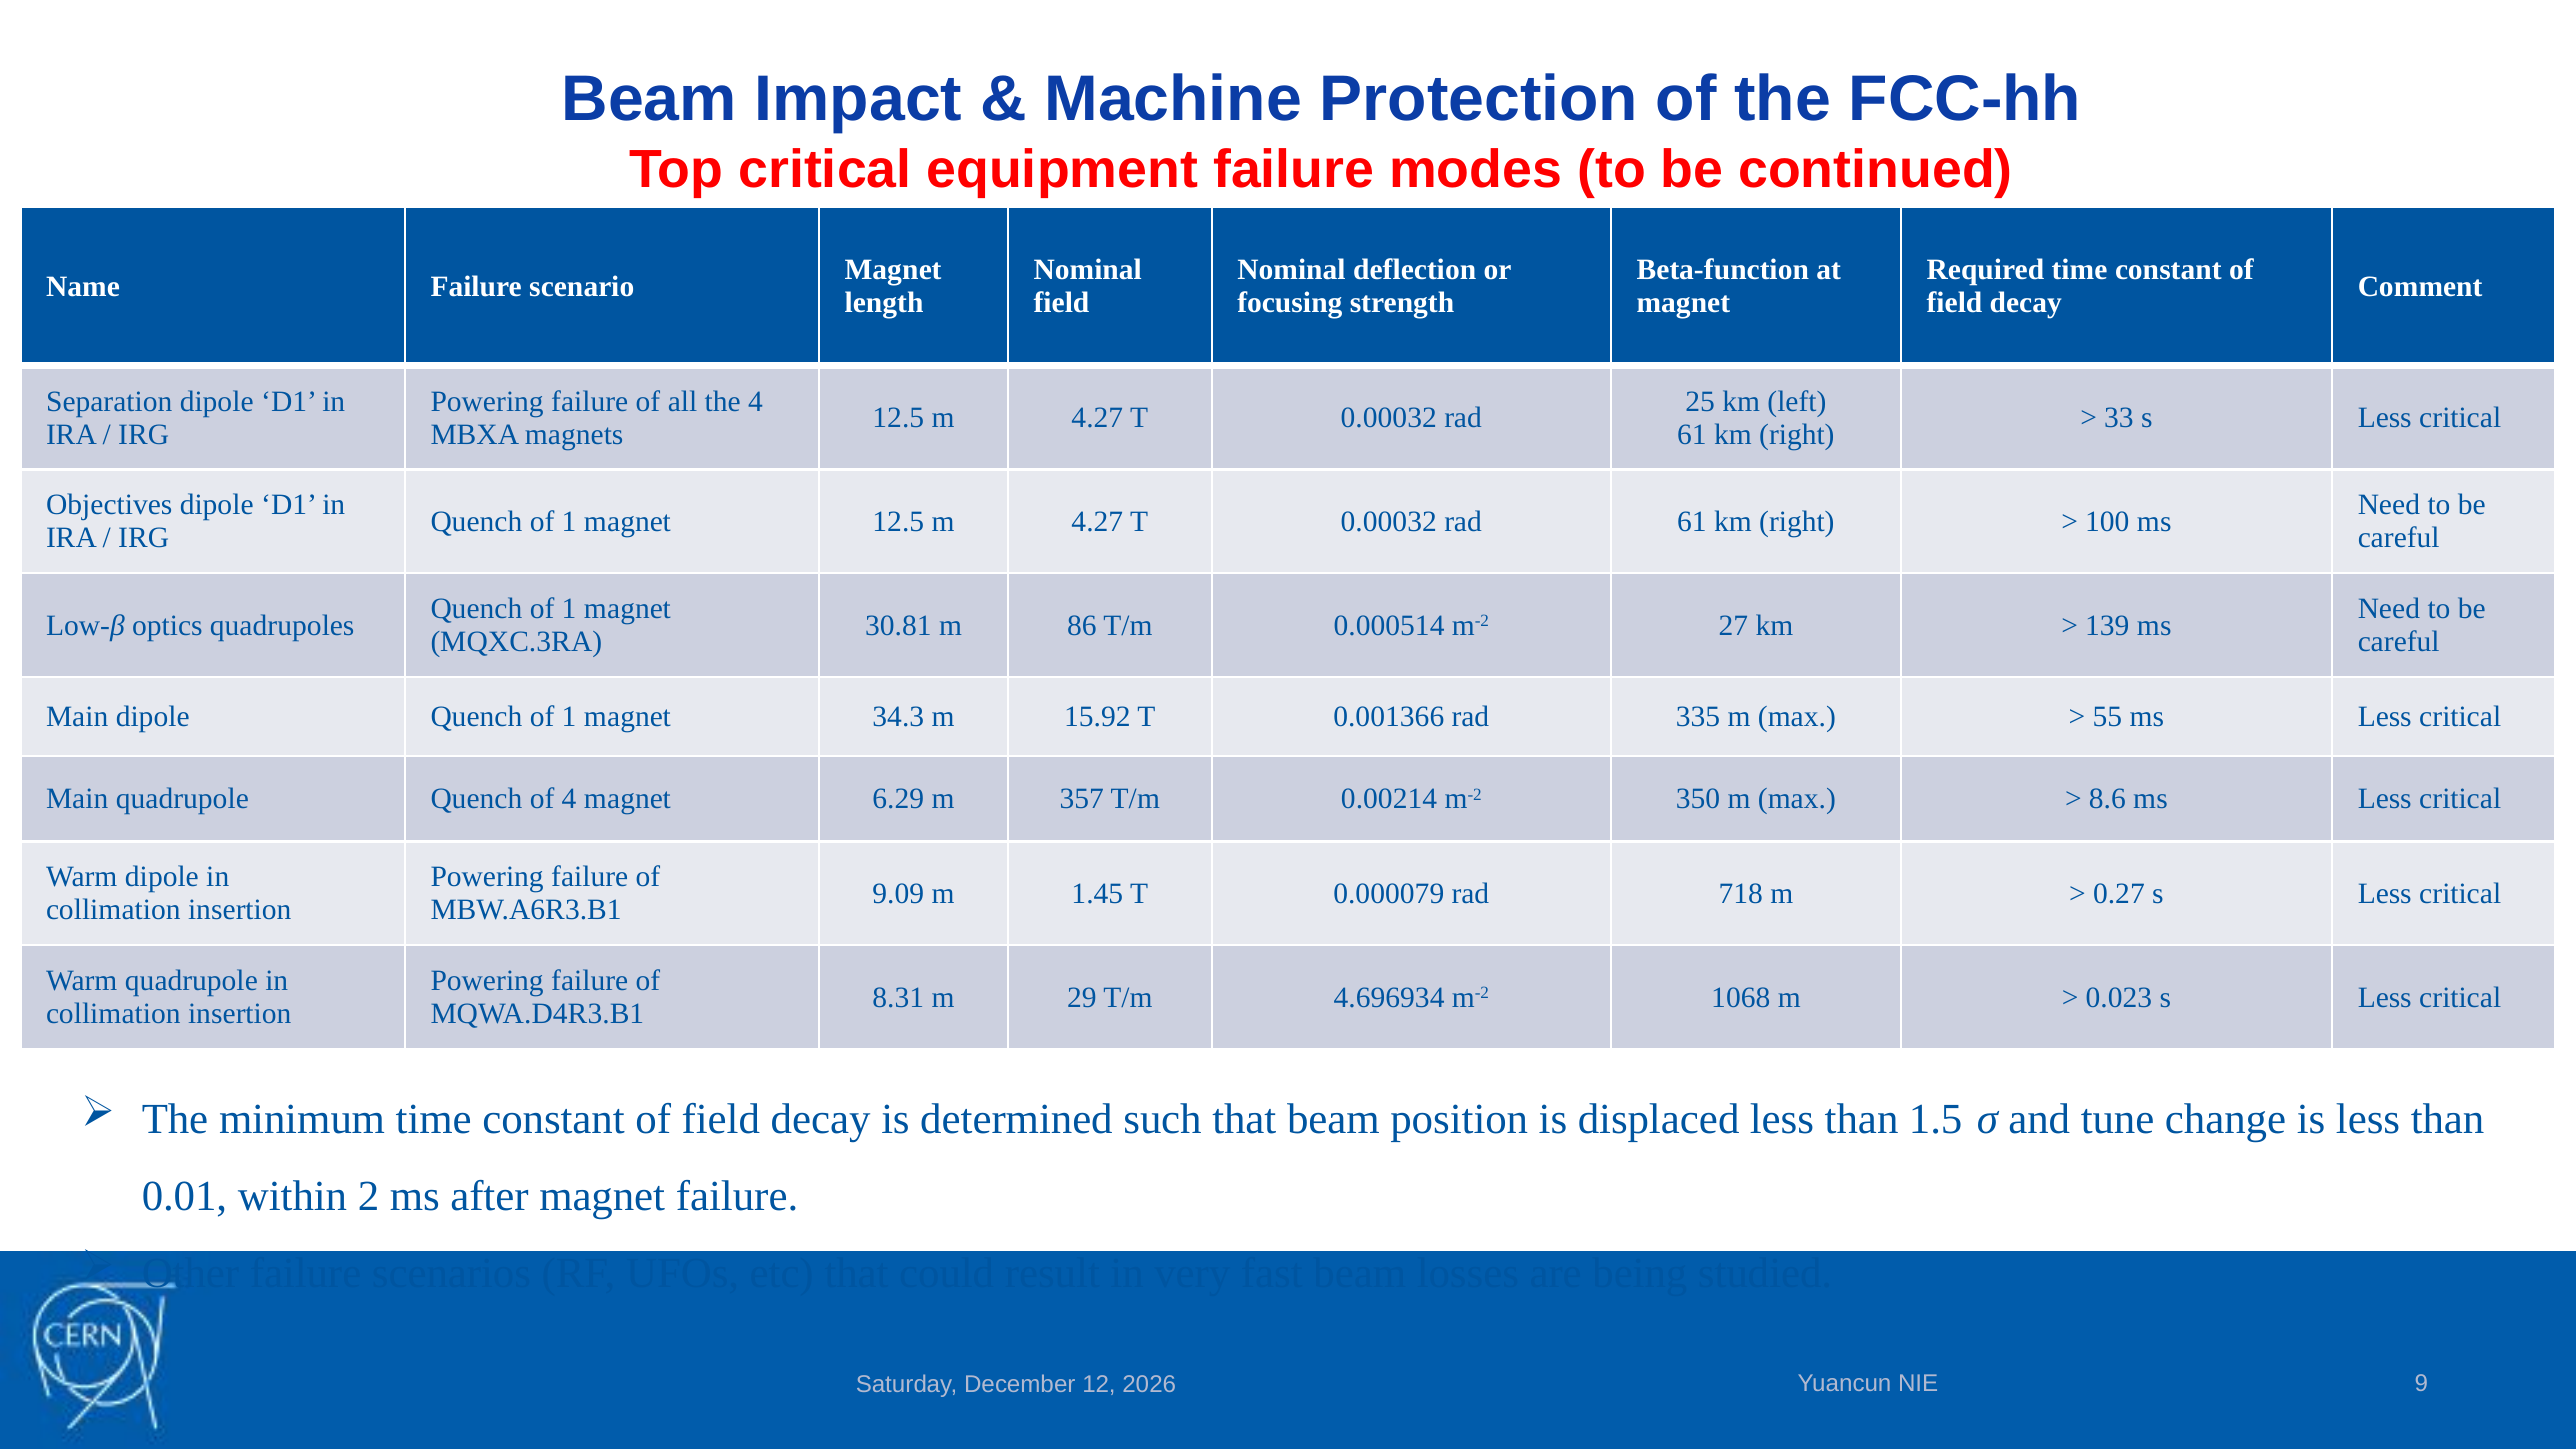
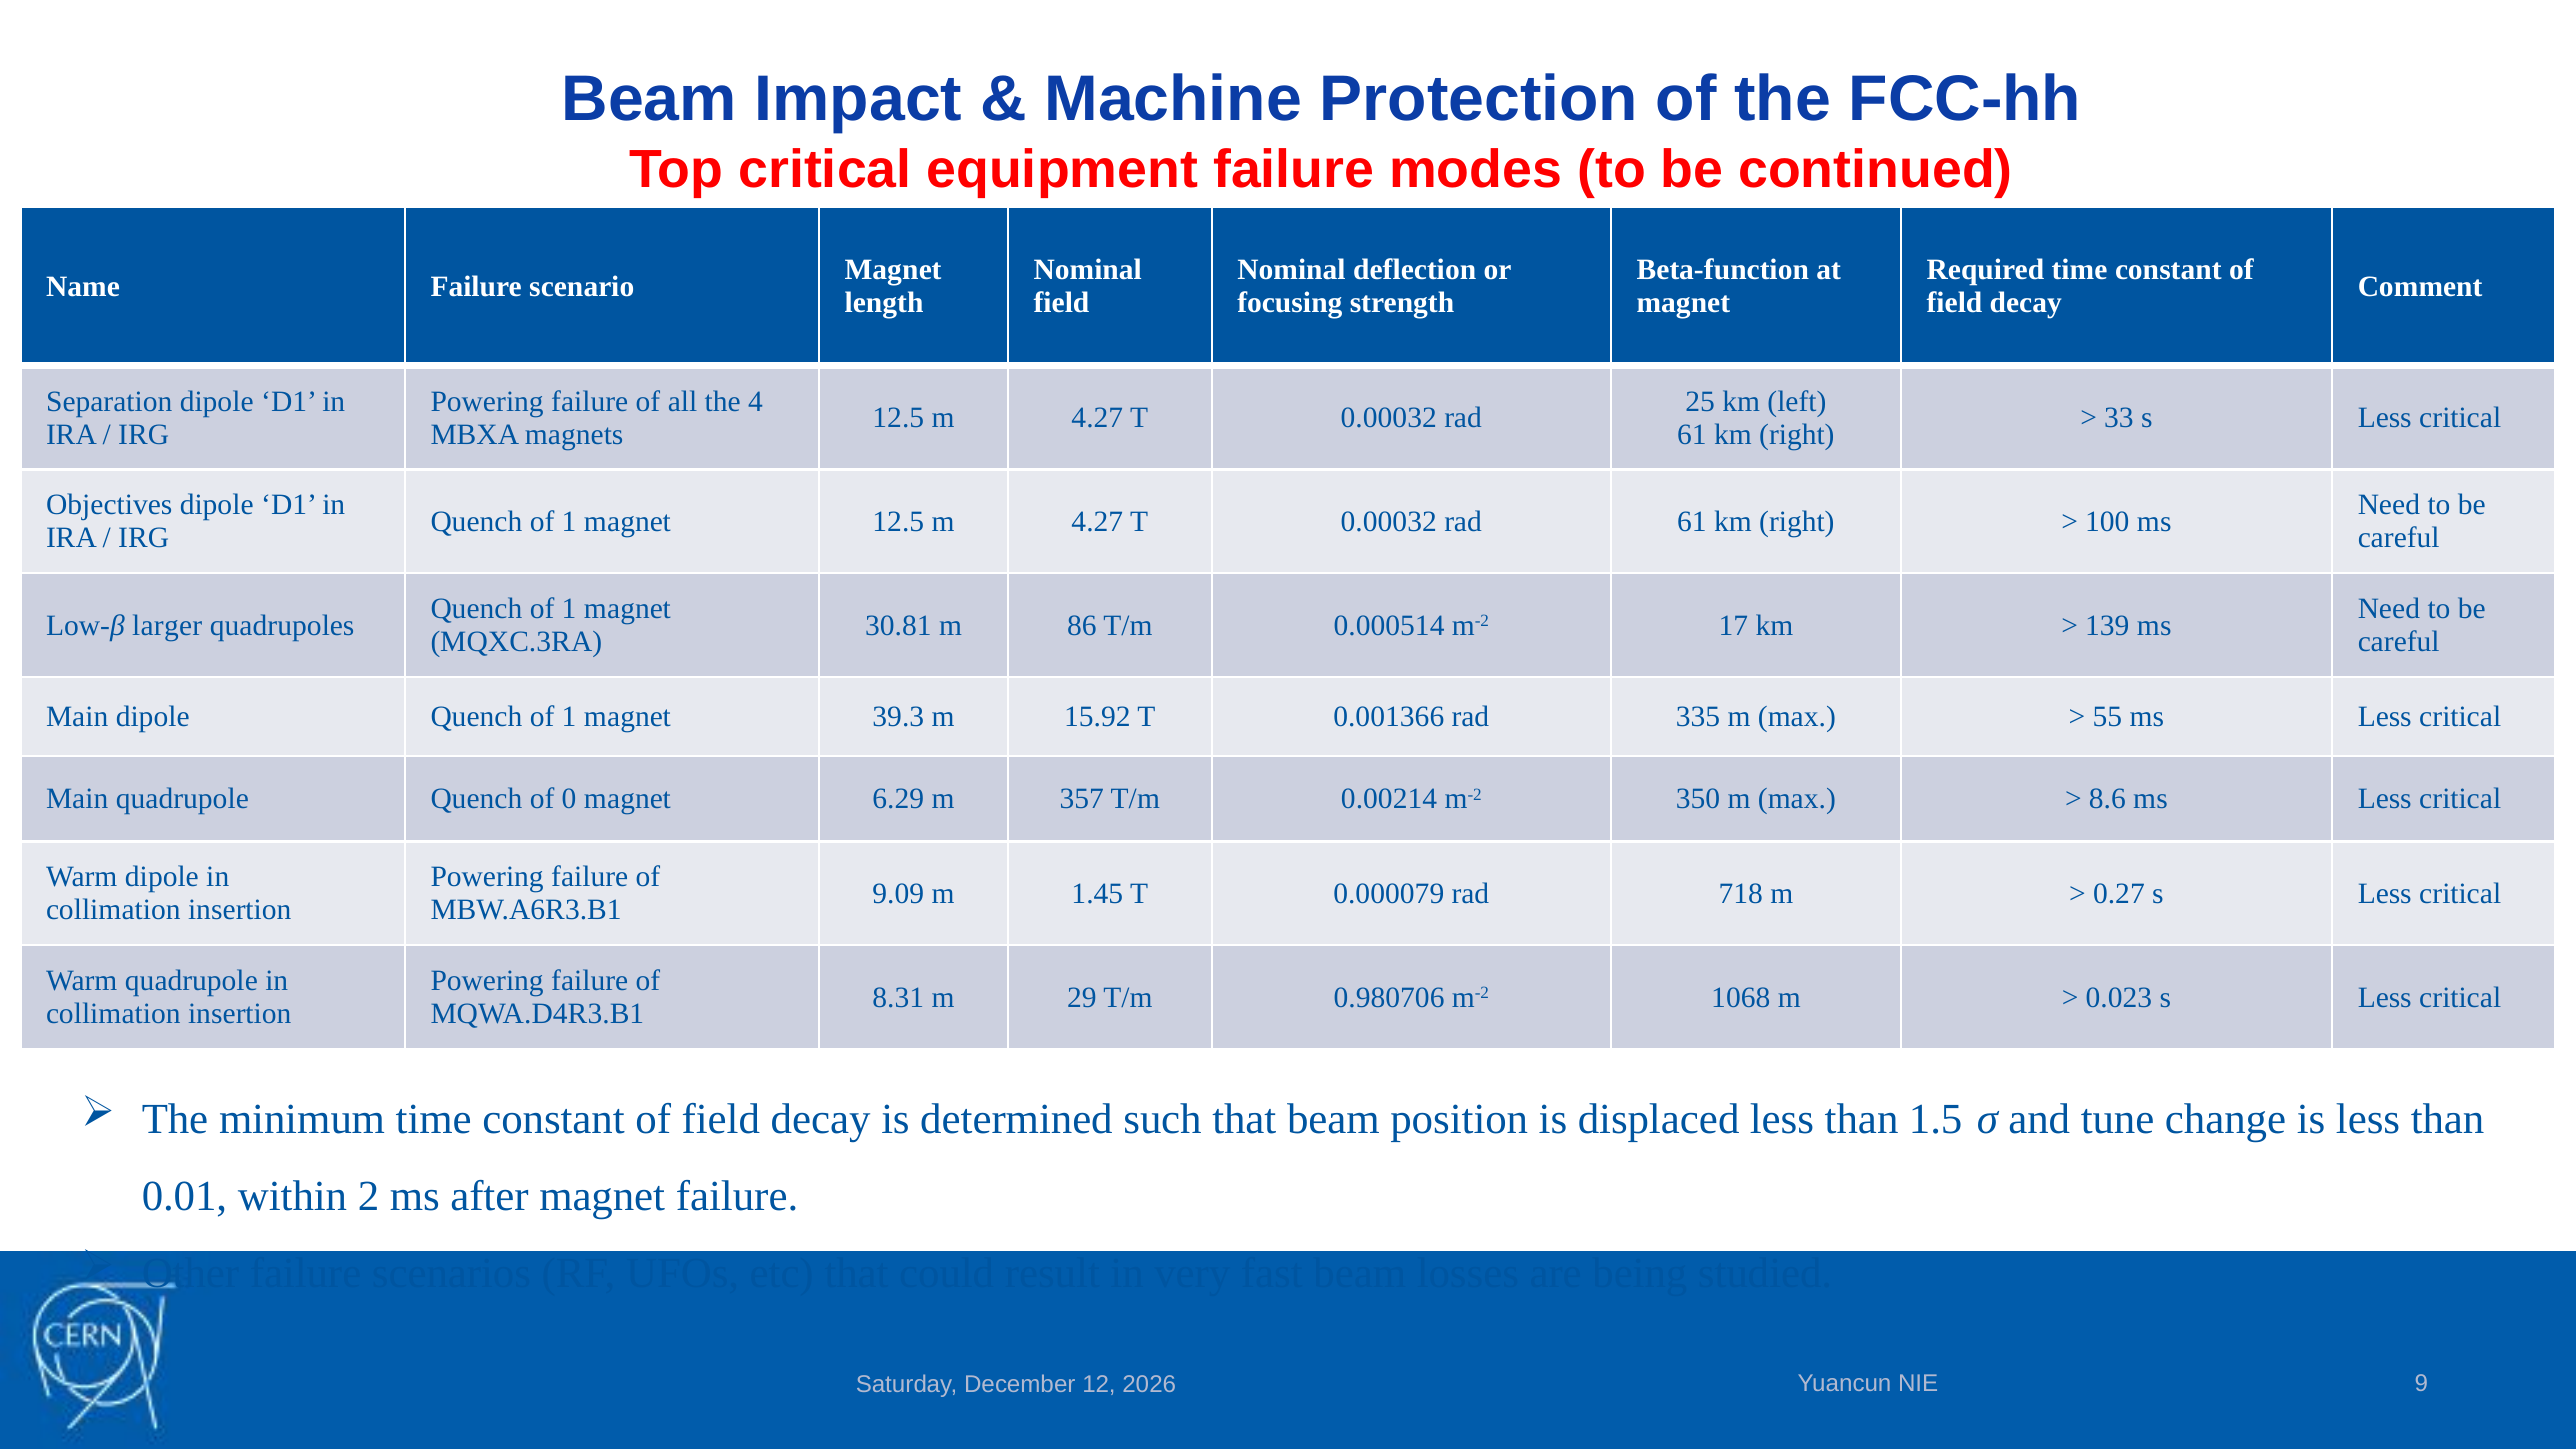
optics: optics -> larger (167, 625)
27: 27 -> 17 (1733, 625)
34.3: 34.3 -> 39.3 (898, 717)
of 4: 4 -> 0 (569, 799)
4.696934: 4.696934 -> 0.980706 (1389, 997)
